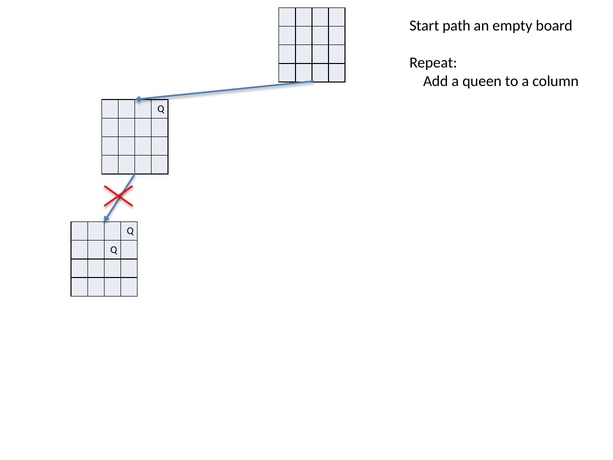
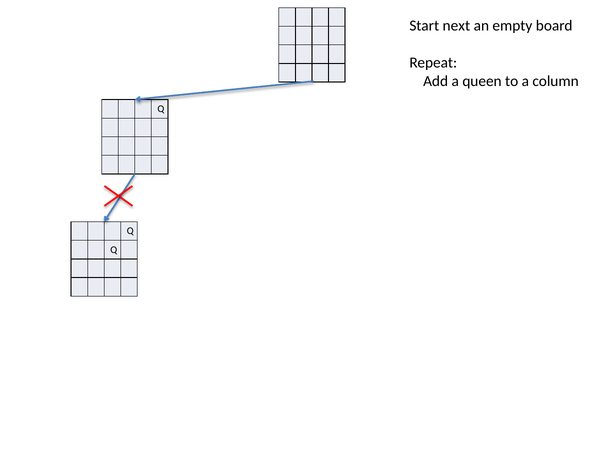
path: path -> next (456, 26)
